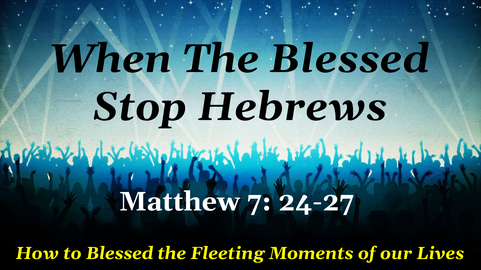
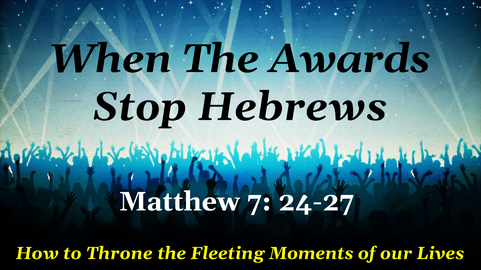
The Blessed: Blessed -> Awards (350, 59)
to Blessed: Blessed -> Throne (119, 254)
